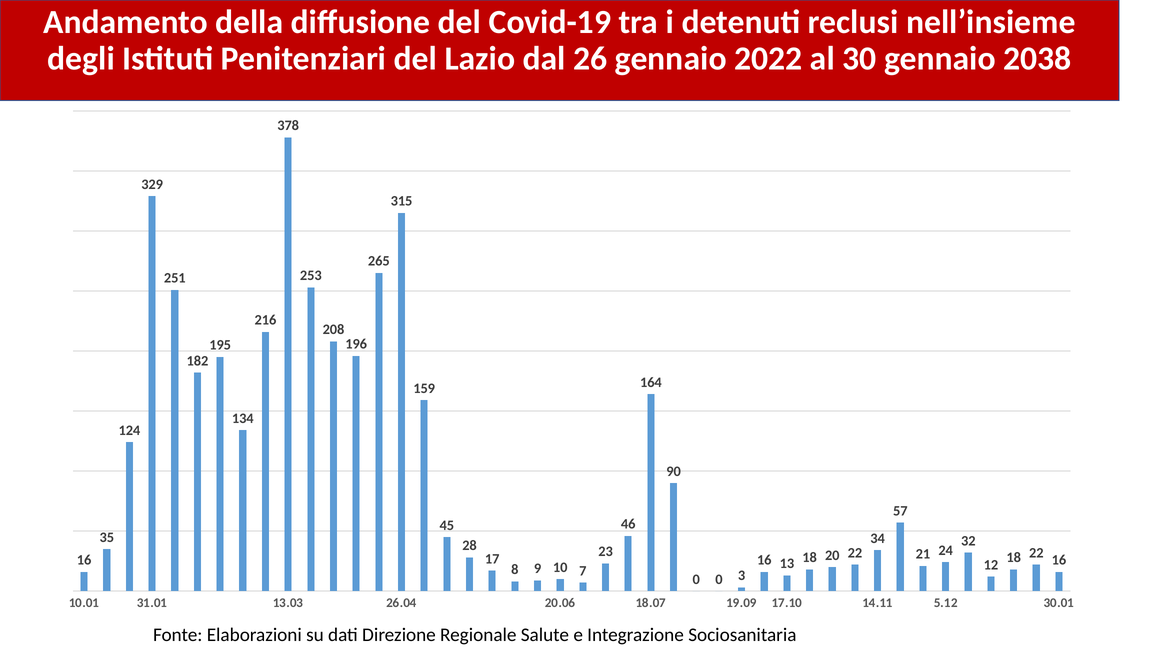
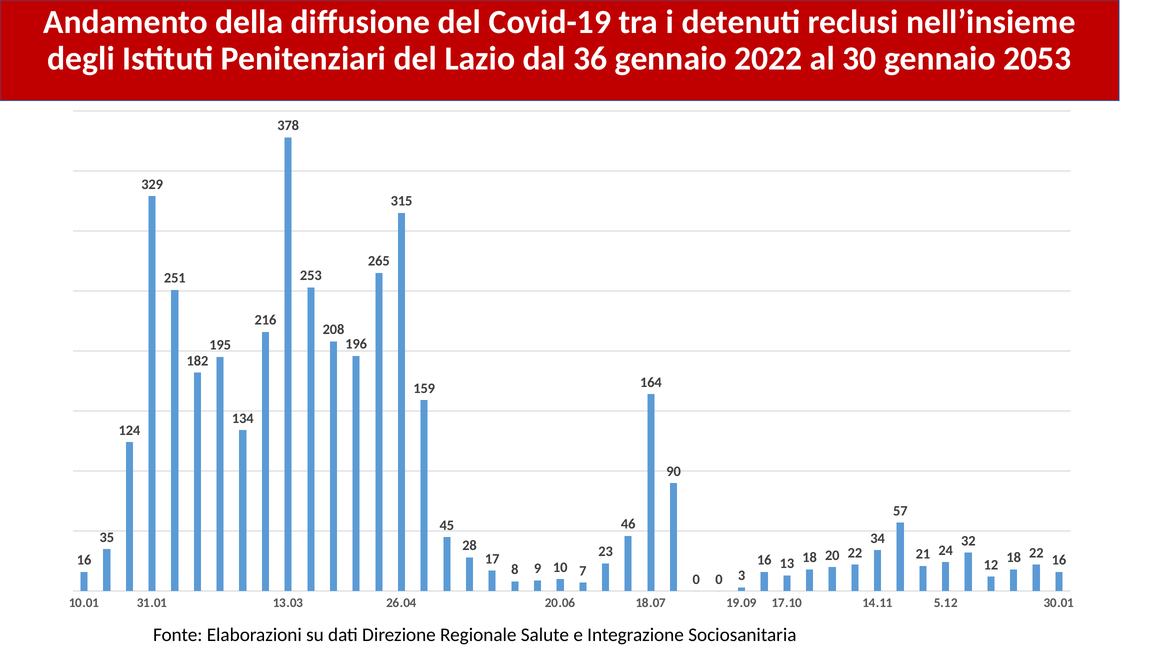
26: 26 -> 36 (590, 59)
2038: 2038 -> 2053 (1037, 59)
